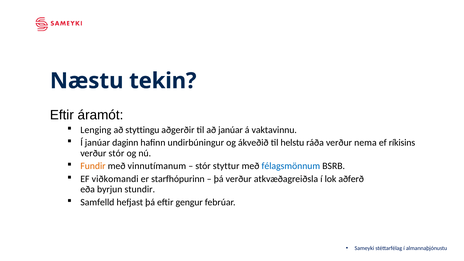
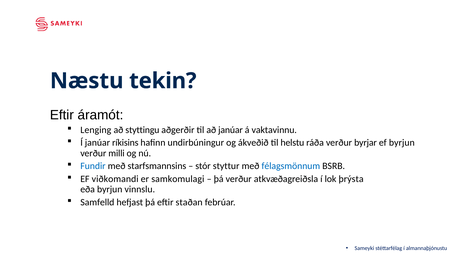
daginn: daginn -> ríkisins (125, 143)
nema: nema -> byrjar (366, 143)
ef ríkisins: ríkisins -> byrjun (402, 143)
verður stór: stór -> milli (117, 153)
Fundir colour: orange -> blue (93, 166)
vinnutímanum: vinnutímanum -> starfsmannsins (157, 166)
starfhópurinn: starfhópurinn -> samkomulagi (178, 179)
aðferð: aðferð -> þrýsta (351, 179)
stundir: stundir -> vinnslu (140, 189)
gengur: gengur -> staðan (189, 202)
